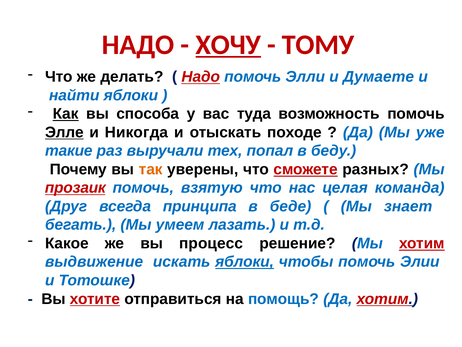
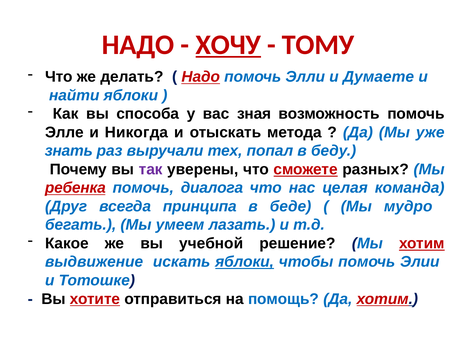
Как underline: present -> none (66, 114)
туда: туда -> зная (254, 114)
Элле underline: present -> none (64, 132)
походе: походе -> метода (294, 132)
такие: такие -> знать (69, 151)
так colour: orange -> purple (151, 169)
прозаик: прозаик -> ребенка (75, 188)
взятую: взятую -> диалога (212, 188)
знает: знает -> мудро (408, 206)
процесс: процесс -> учебной (211, 243)
